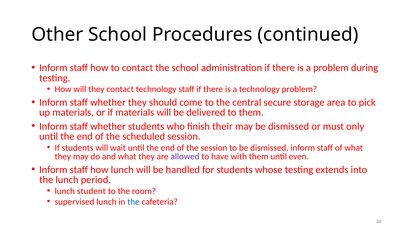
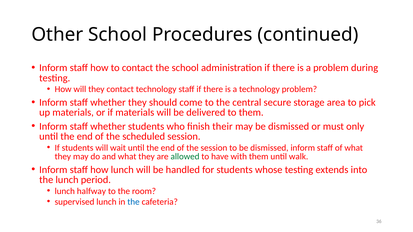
allowed colour: purple -> green (185, 157)
even: even -> walk (299, 157)
student: student -> halfway (91, 191)
